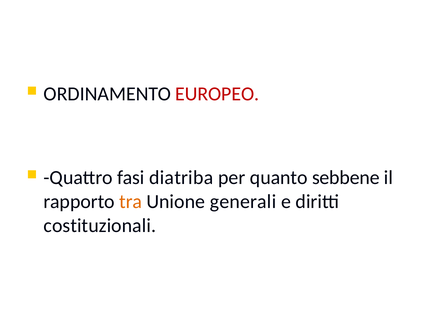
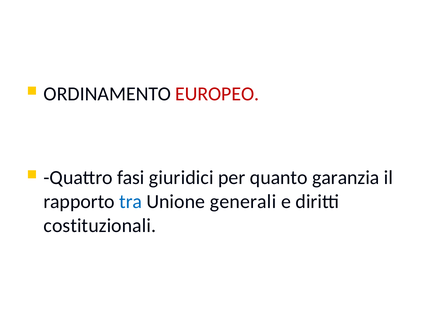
diatriba: diatriba -> giuridici (181, 177)
sebbene: sebbene -> garanzia (346, 177)
tra colour: orange -> blue (131, 201)
